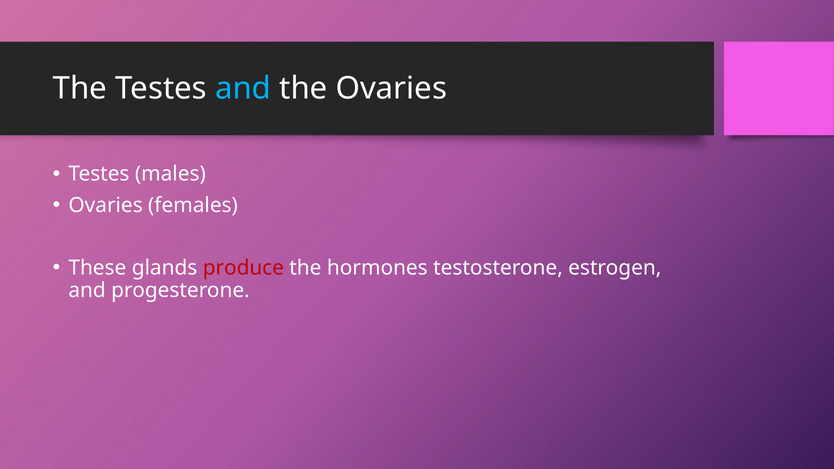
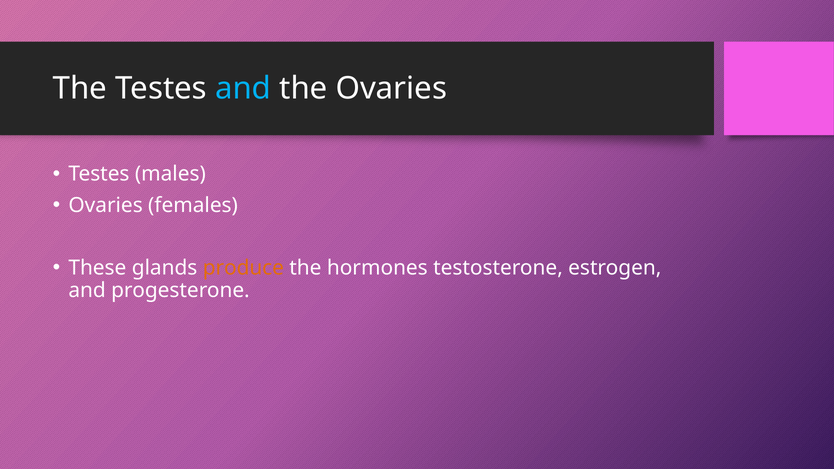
produce colour: red -> orange (243, 268)
